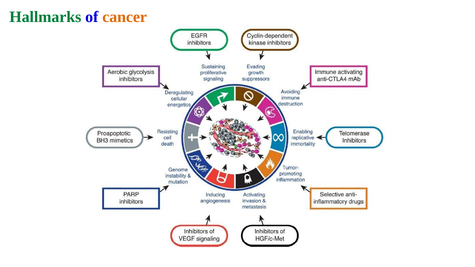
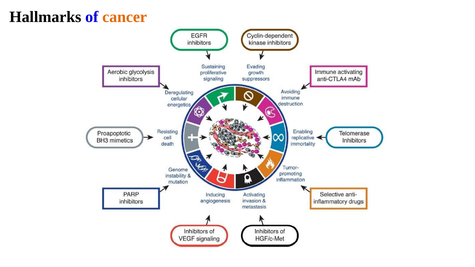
Hallmarks colour: green -> black (45, 17)
